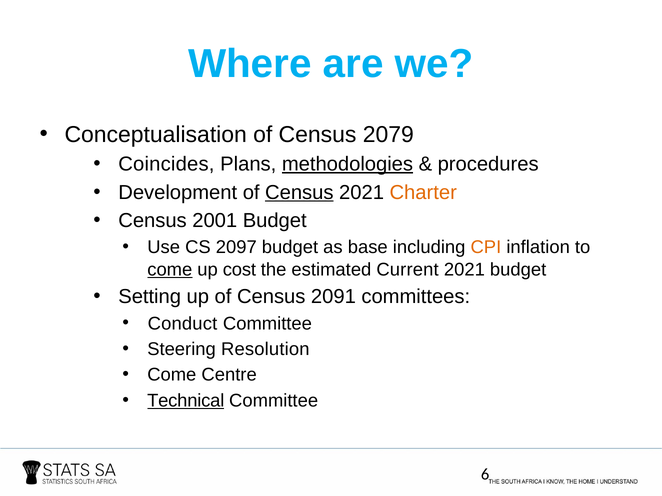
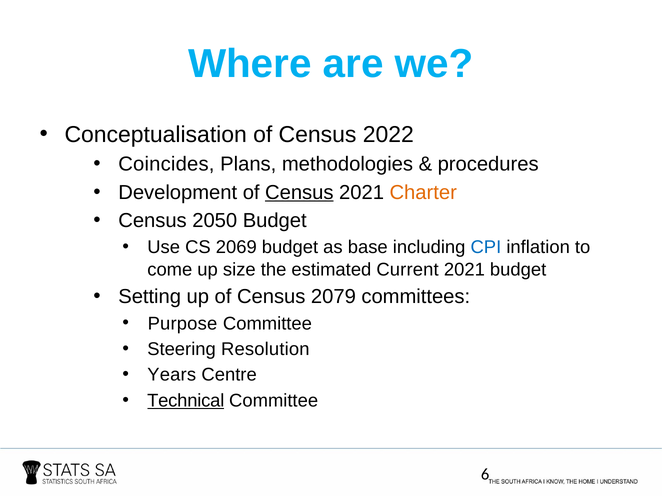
2079: 2079 -> 2022 (388, 135)
methodologies underline: present -> none (347, 164)
2001: 2001 -> 2050 (215, 221)
2097: 2097 -> 2069 (236, 248)
CPI colour: orange -> blue (486, 248)
come underline: present -> none (170, 270)
cost: cost -> size (239, 270)
2091: 2091 -> 2079 (333, 297)
Conduct: Conduct -> Purpose (182, 324)
Come: Come -> Years (172, 375)
